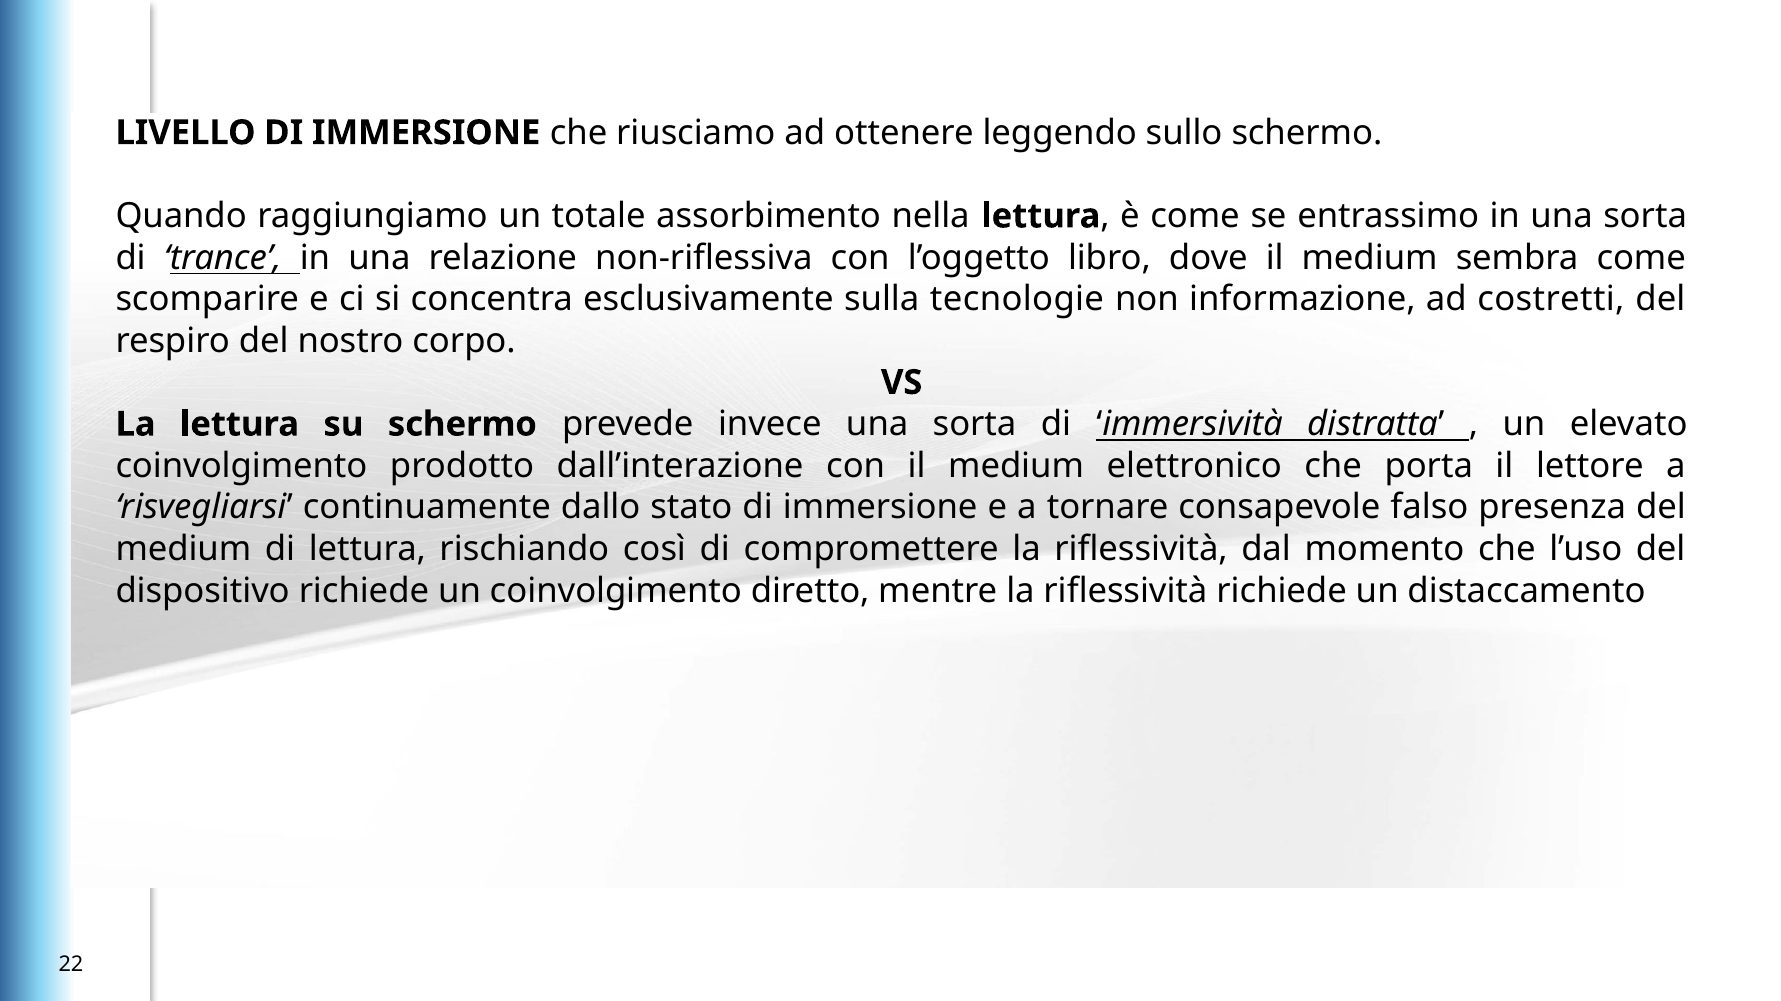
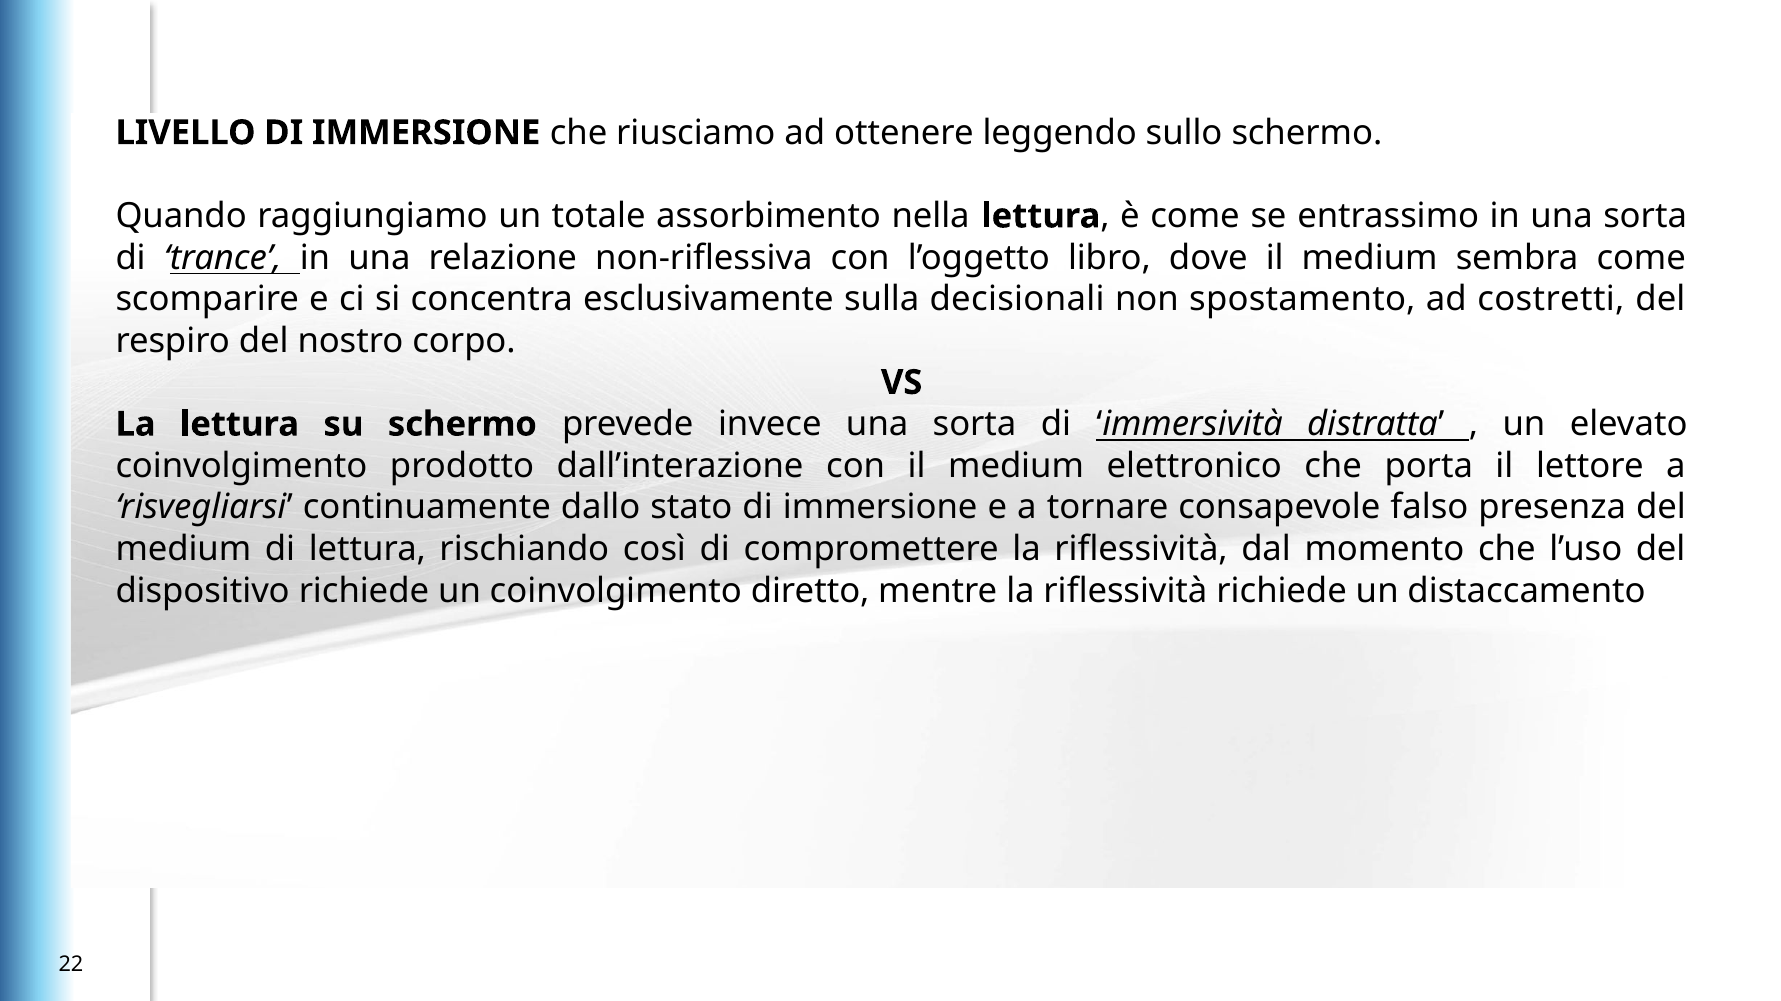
tecnologie: tecnologie -> decisionali (1017, 299)
informazione: informazione -> spostamento (1302, 299)
